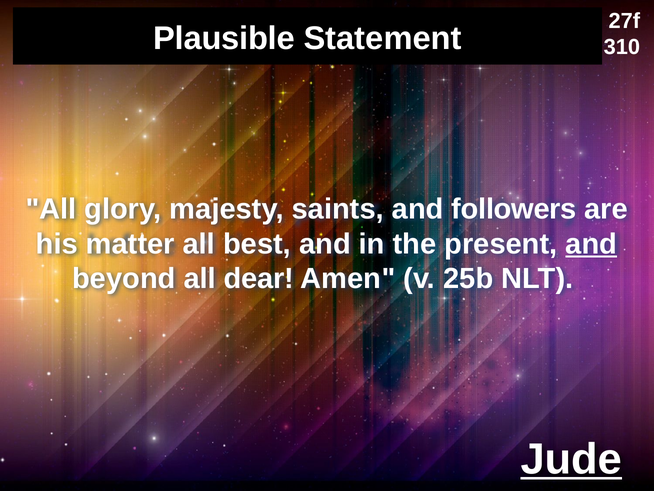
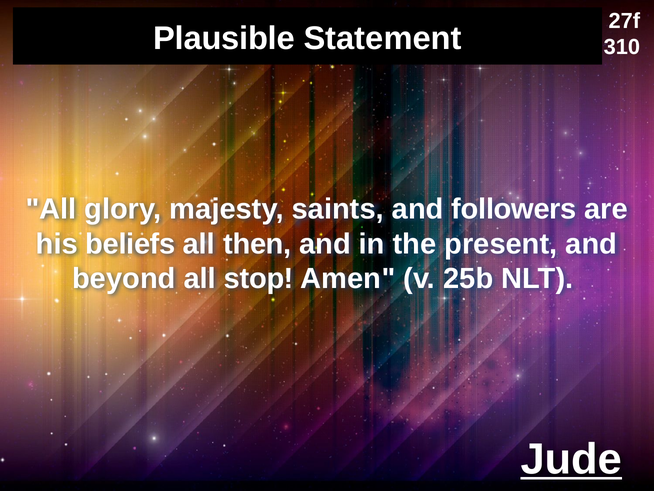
matter: matter -> beliefs (130, 244)
best: best -> then (257, 244)
and underline: present -> none (591, 244)
dear: dear -> stop (259, 279)
